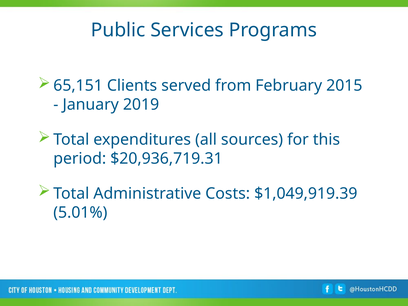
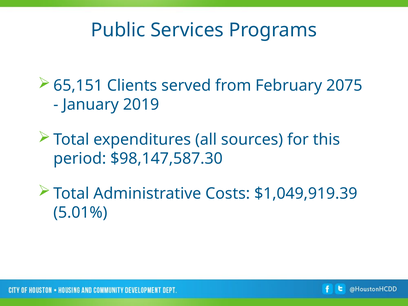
2015: 2015 -> 2075 (344, 86)
$20,936,719.31: $20,936,719.31 -> $98,147,587.30 (166, 159)
